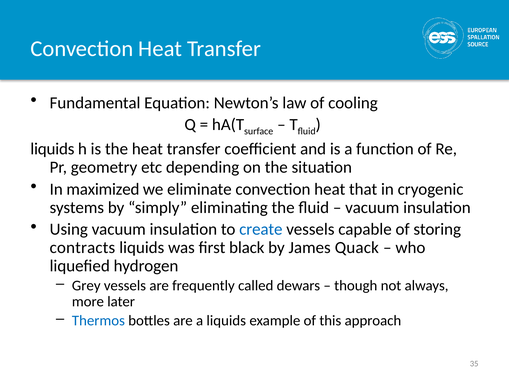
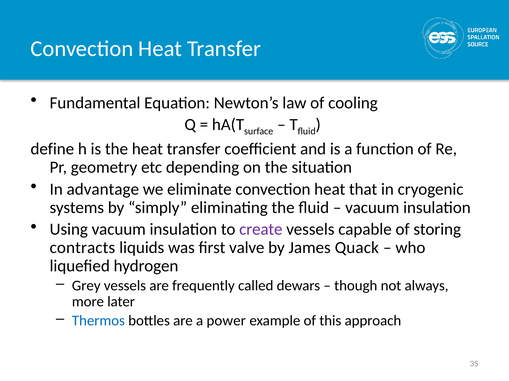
liquids: liquids -> define (52, 149)
maximized: maximized -> advantage (103, 190)
create colour: blue -> purple (261, 230)
black: black -> valve (247, 248)
a liquids: liquids -> power (226, 321)
